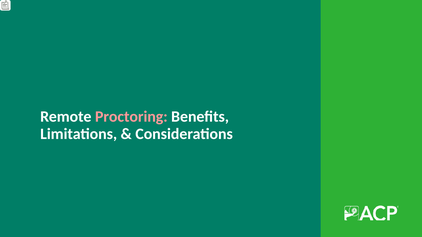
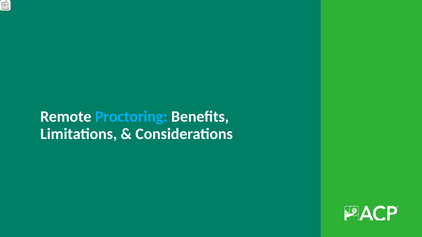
Proctoring colour: pink -> light blue (131, 117)
